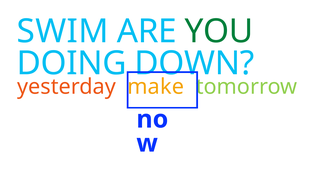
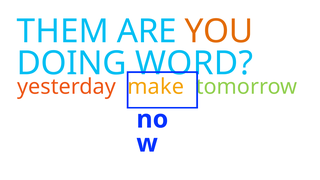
SWIM: SWIM -> THEM (63, 31)
YOU colour: green -> orange (219, 31)
DOWN: DOWN -> WORD (194, 63)
